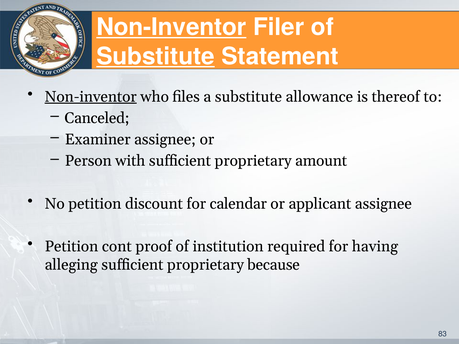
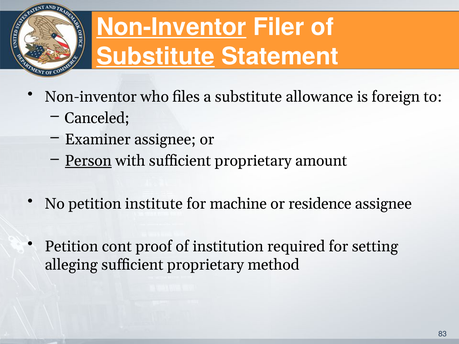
Non-inventor underline: present -> none (91, 97)
thereof: thereof -> foreign (396, 97)
Person underline: none -> present (88, 161)
discount: discount -> institute (154, 204)
calendar: calendar -> machine (238, 204)
applicant: applicant -> residence (320, 204)
having: having -> setting (375, 247)
because: because -> method (274, 265)
